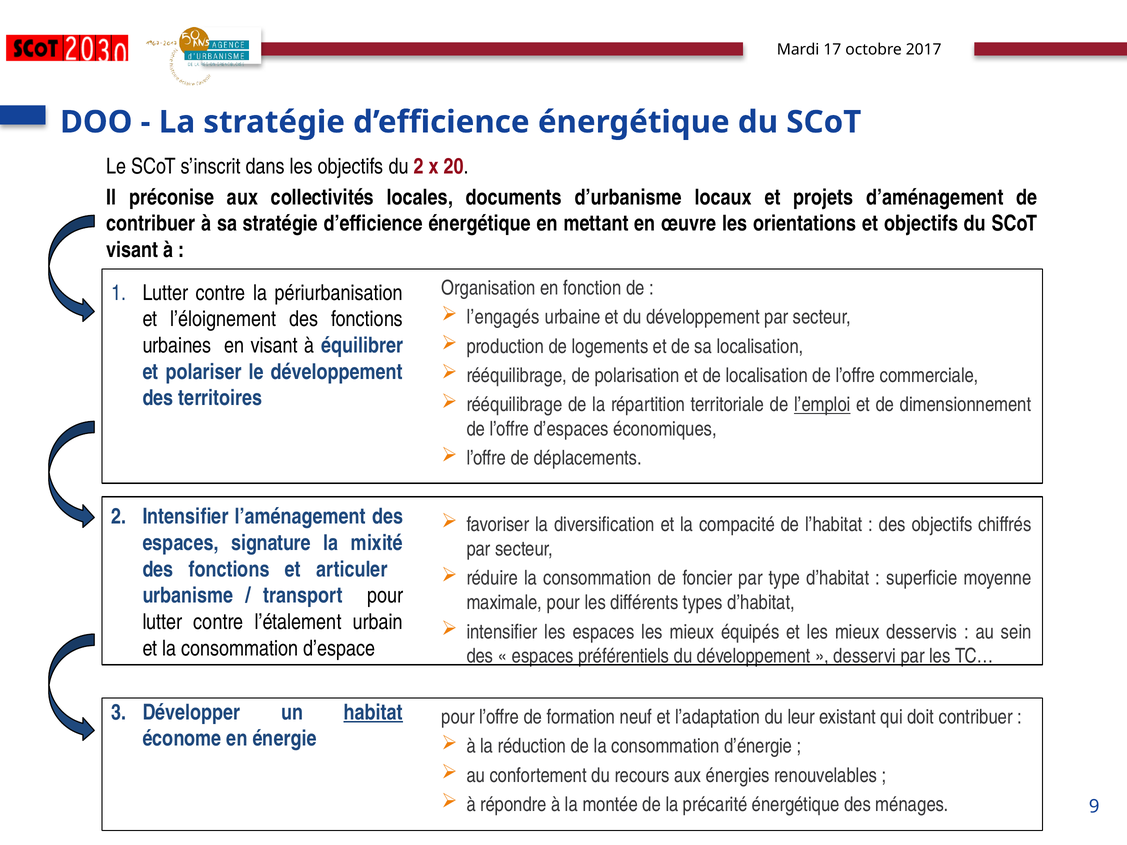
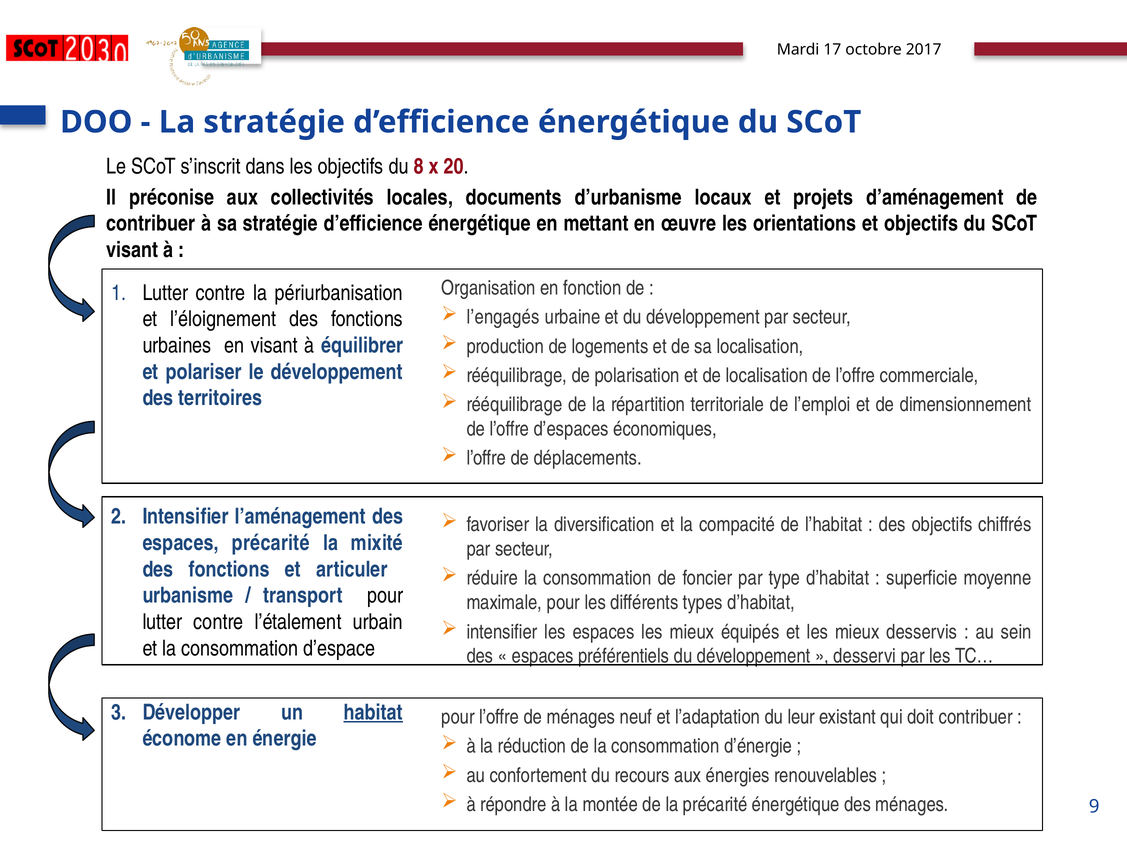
du 2: 2 -> 8 (419, 167)
l’emploi underline: present -> none (822, 405)
espaces signature: signature -> précarité (271, 543)
de formation: formation -> ménages (581, 717)
